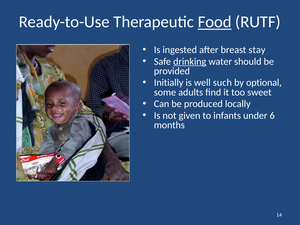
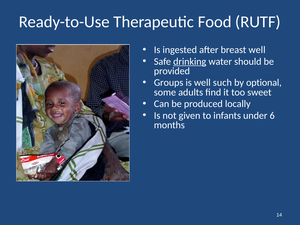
Food underline: present -> none (215, 22)
breast stay: stay -> well (257, 50)
Initially: Initially -> Groups (169, 83)
